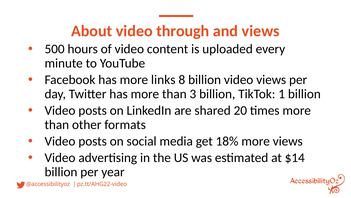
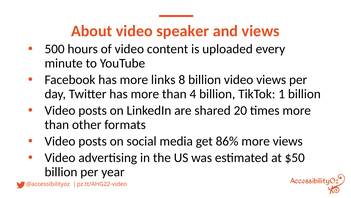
through: through -> speaker (183, 31)
3: 3 -> 4 (193, 94)
18%: 18% -> 86% (227, 141)
$14: $14 -> $50 (295, 157)
